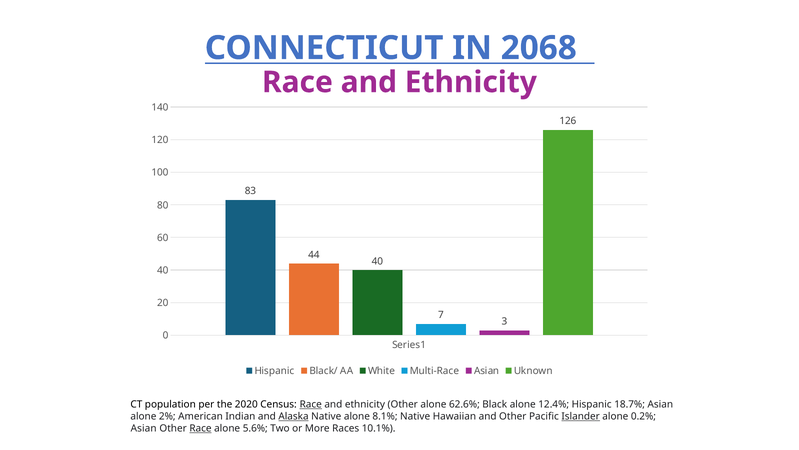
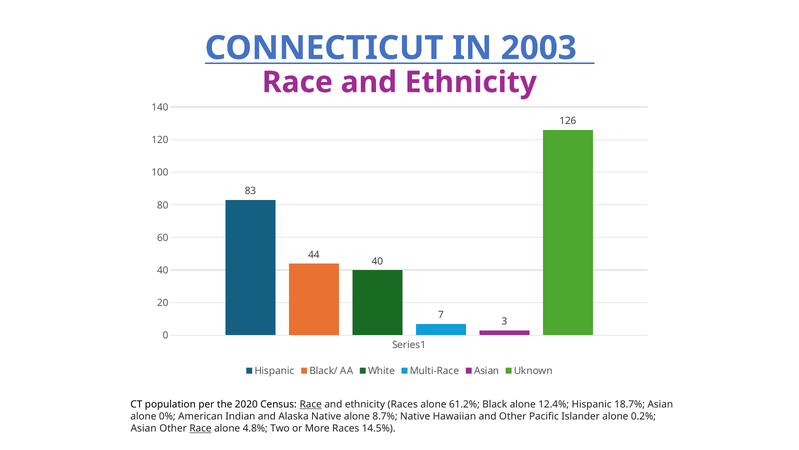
2068: 2068 -> 2003 (539, 48)
ethnicity Other: Other -> Races (403, 404)
62.6%: 62.6% -> 61.2% (464, 404)
2%: 2% -> 0% (167, 416)
Alaska underline: present -> none (294, 416)
8.1%: 8.1% -> 8.7% (385, 416)
Islander underline: present -> none (581, 416)
5.6%: 5.6% -> 4.8% (255, 428)
10.1%: 10.1% -> 14.5% (379, 428)
